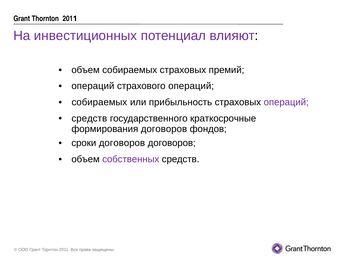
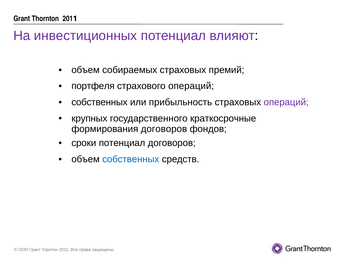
операций: операций -> портфеля (93, 86)
собираемых: собираемых -> собственных (99, 102)
средств: средств -> крупных (89, 118)
сроки договоров: договоров -> потенциал (122, 143)
собственных colour: purple -> blue (131, 159)
